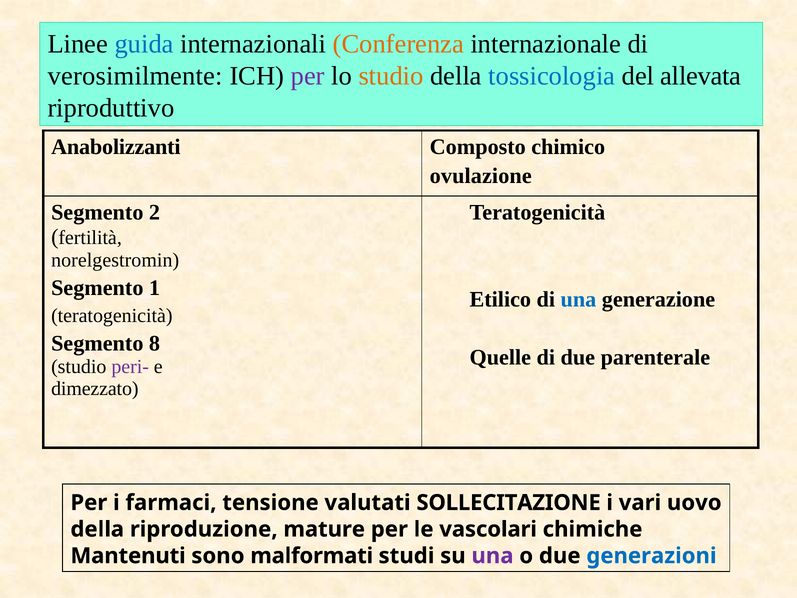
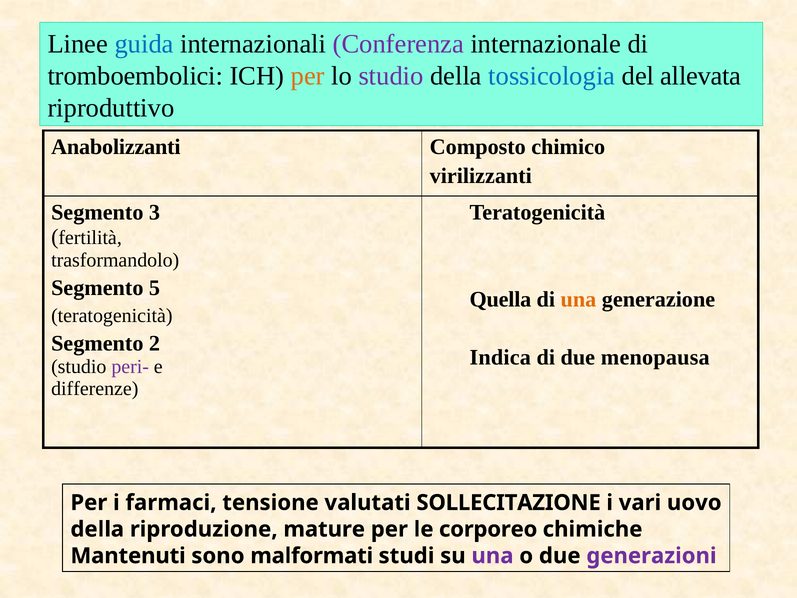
Conferenza colour: orange -> purple (398, 44)
verosimilmente: verosimilmente -> tromboembolici (135, 76)
per colour: purple -> orange (308, 76)
studio colour: orange -> purple (391, 76)
ovulazione: ovulazione -> virilizzanti (481, 176)
2: 2 -> 3 (154, 212)
norelgestromin: norelgestromin -> trasformandolo (115, 260)
1: 1 -> 5 (154, 288)
Etilico: Etilico -> Quella (500, 299)
una colour: blue -> orange (578, 299)
8: 8 -> 2 (154, 343)
Quelle: Quelle -> Indica (500, 357)
parenterale: parenterale -> menopausa (655, 357)
dimezzato: dimezzato -> differenze (95, 388)
vascolari: vascolari -> corporeo (488, 529)
generazioni colour: blue -> purple (651, 556)
